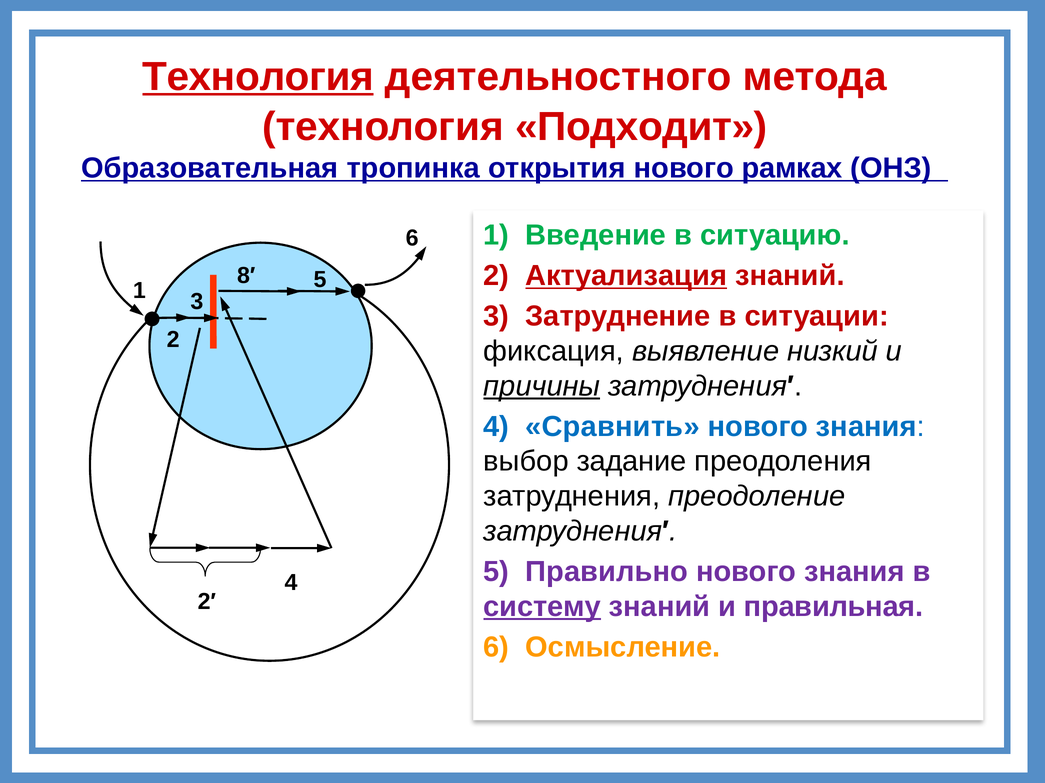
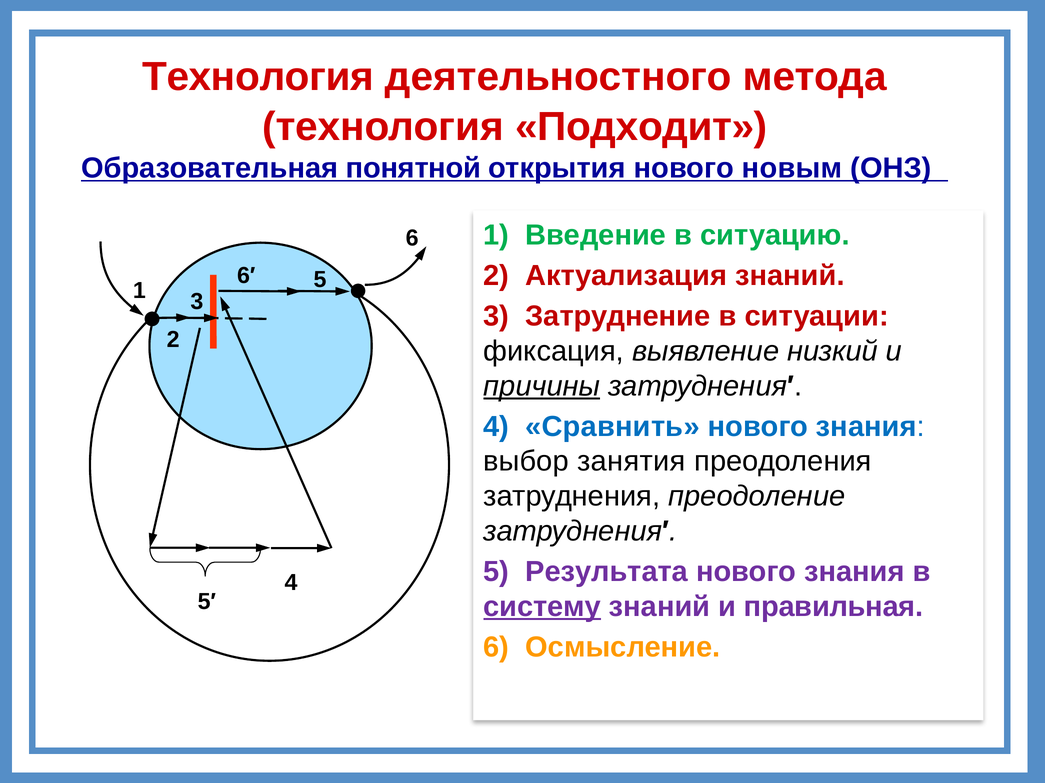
Технология underline: present -> none (258, 77)
тропинка: тропинка -> понятной (413, 168)
рамках: рамках -> новым (792, 168)
Актуализация underline: present -> none (626, 276)
8′: 8′ -> 6′ (246, 276)
задание: задание -> занятия (631, 462)
Правильно: Правильно -> Результата (607, 572)
2′: 2′ -> 5′ (207, 602)
